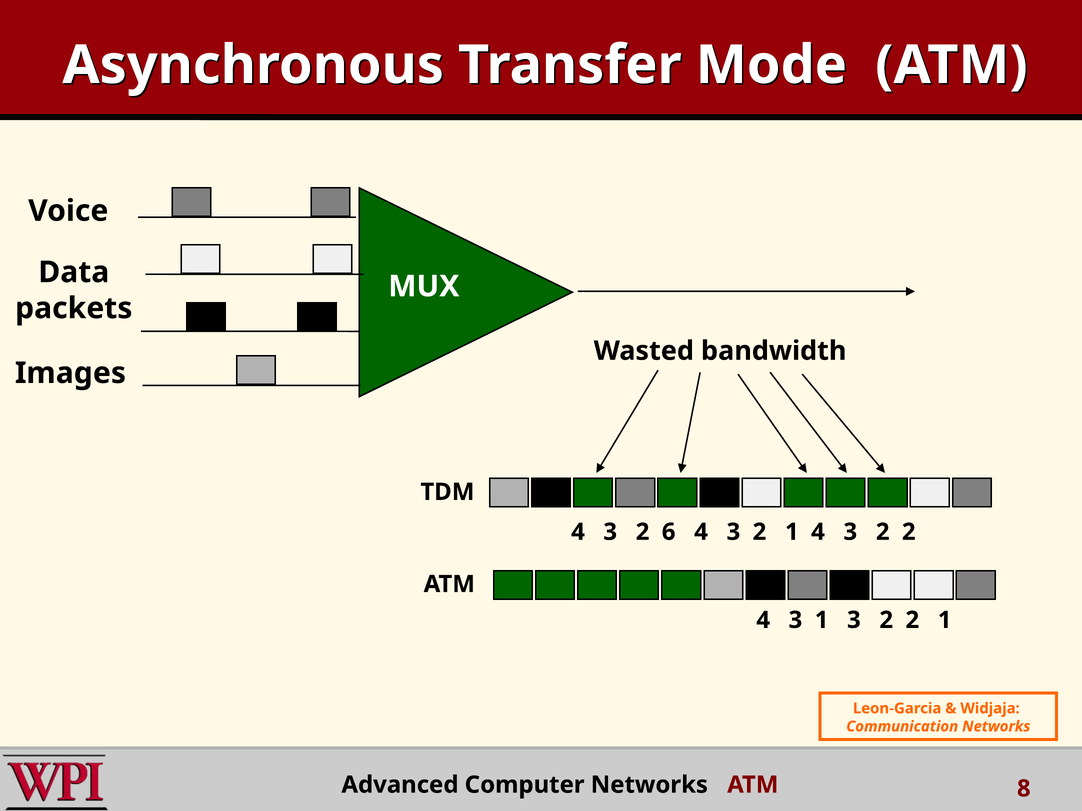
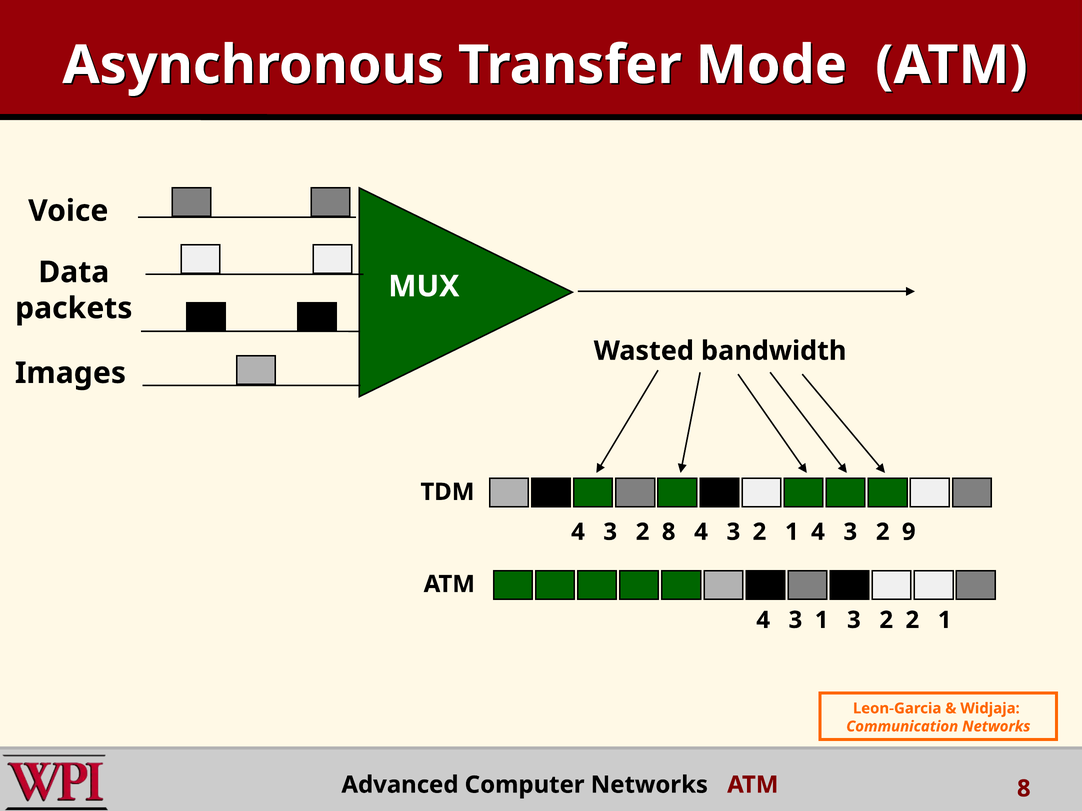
2 6: 6 -> 8 (669, 532)
4 3 2 2: 2 -> 9 (909, 532)
